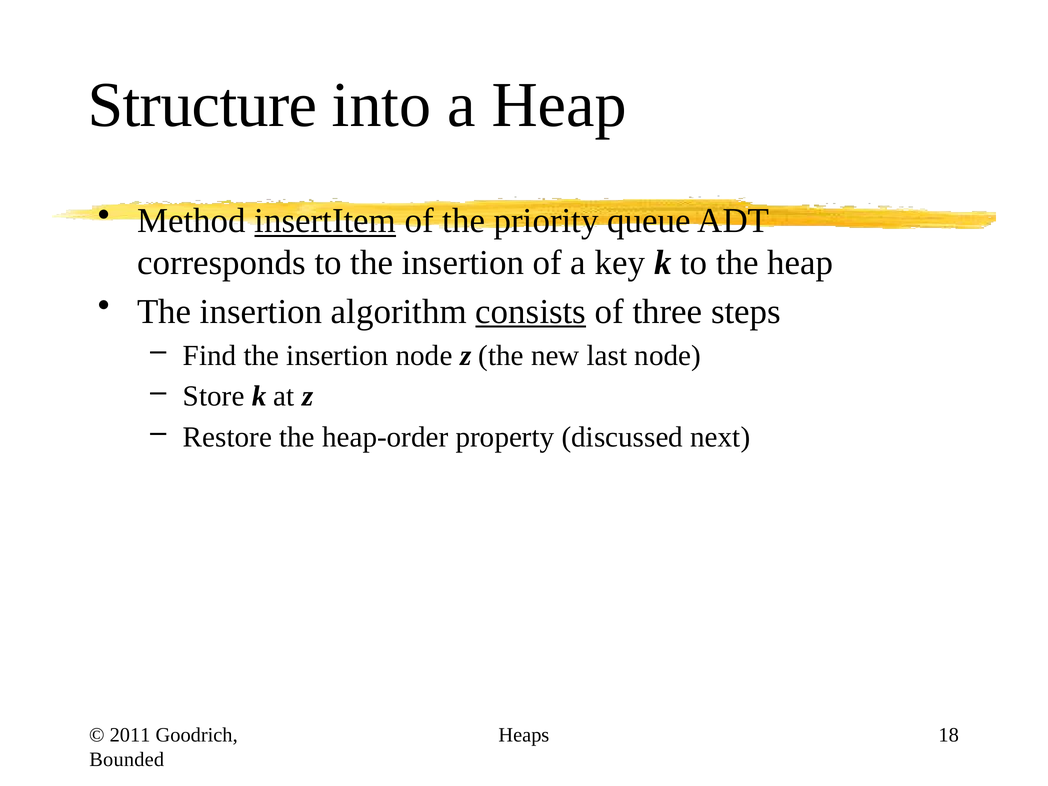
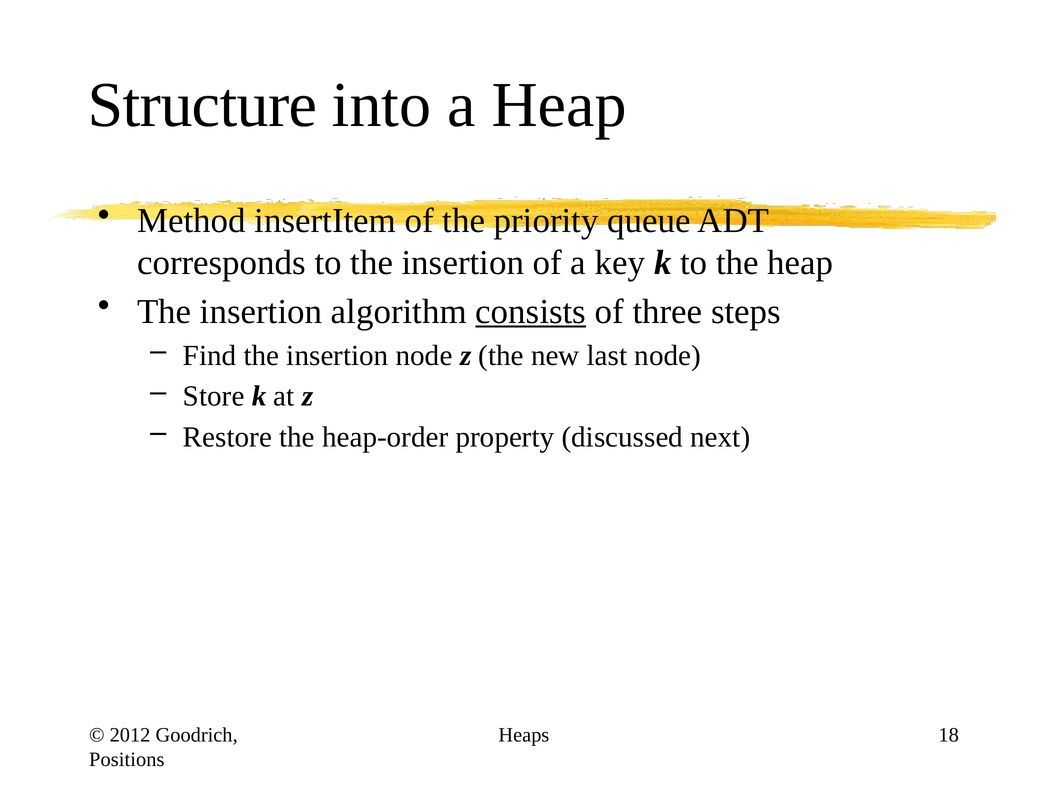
insertItem underline: present -> none (325, 221)
2011: 2011 -> 2012 (130, 735)
Bounded: Bounded -> Positions (127, 760)
